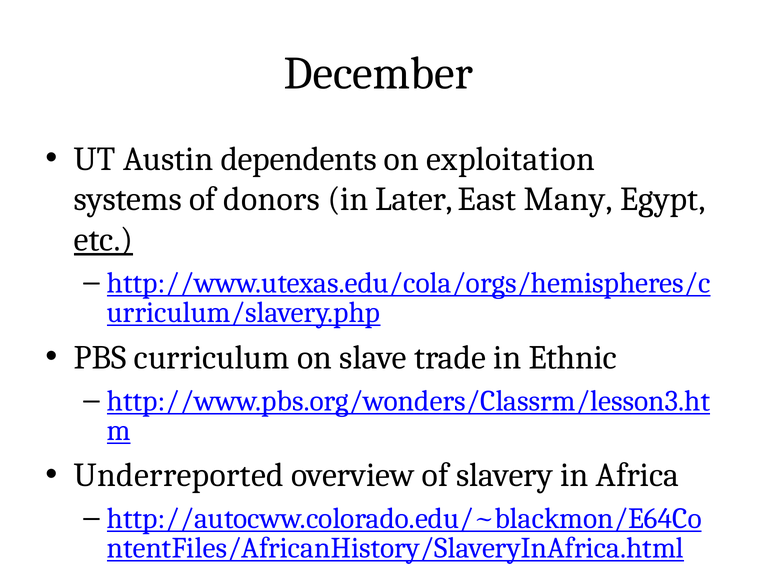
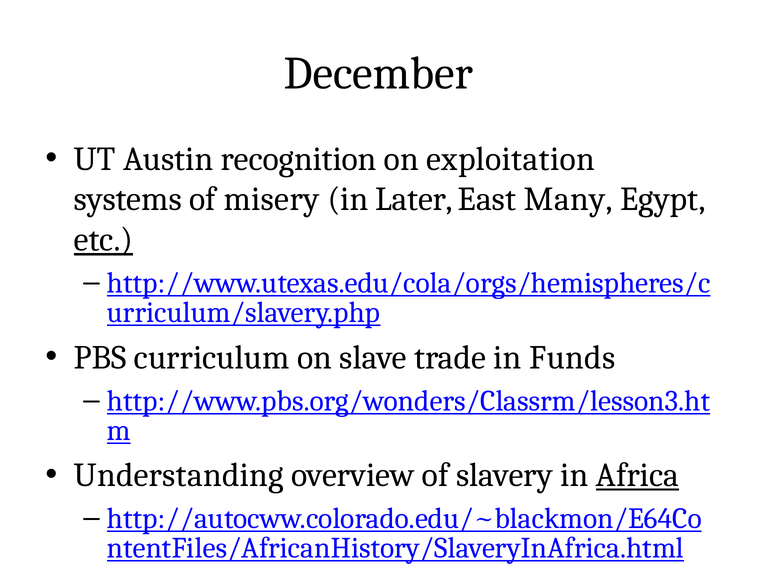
dependents: dependents -> recognition (299, 159)
donors: donors -> misery (272, 199)
Ethnic: Ethnic -> Funds (572, 357)
Underreported: Underreported -> Understanding (179, 475)
Africa underline: none -> present (637, 475)
